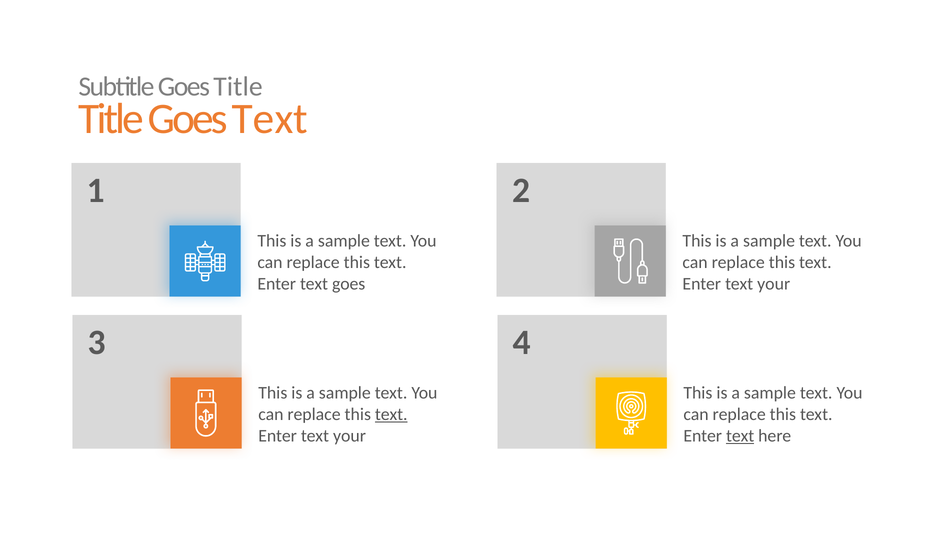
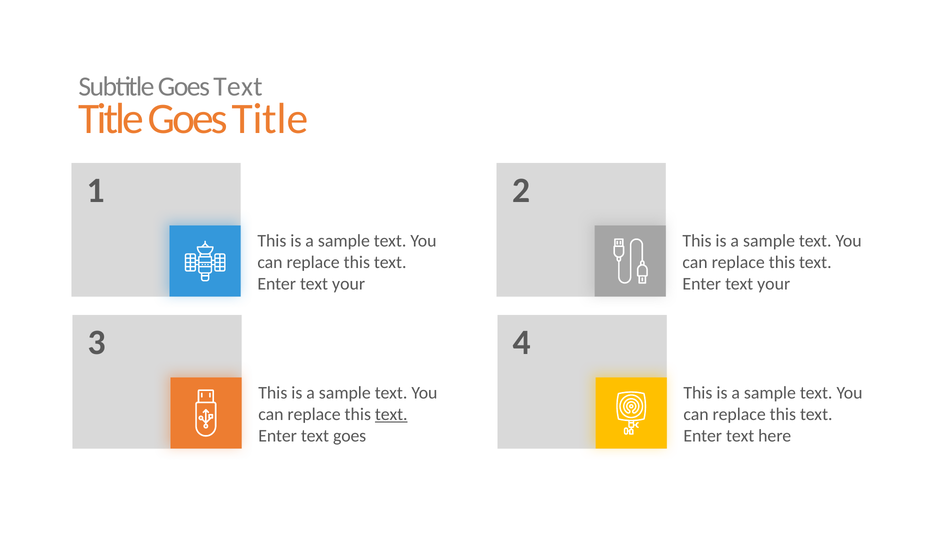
Goes Title: Title -> Text (238, 86)
Goes Text: Text -> Title (270, 119)
goes: goes -> your (349, 284)
your: your -> goes (350, 435)
text underline: present -> none (740, 435)
